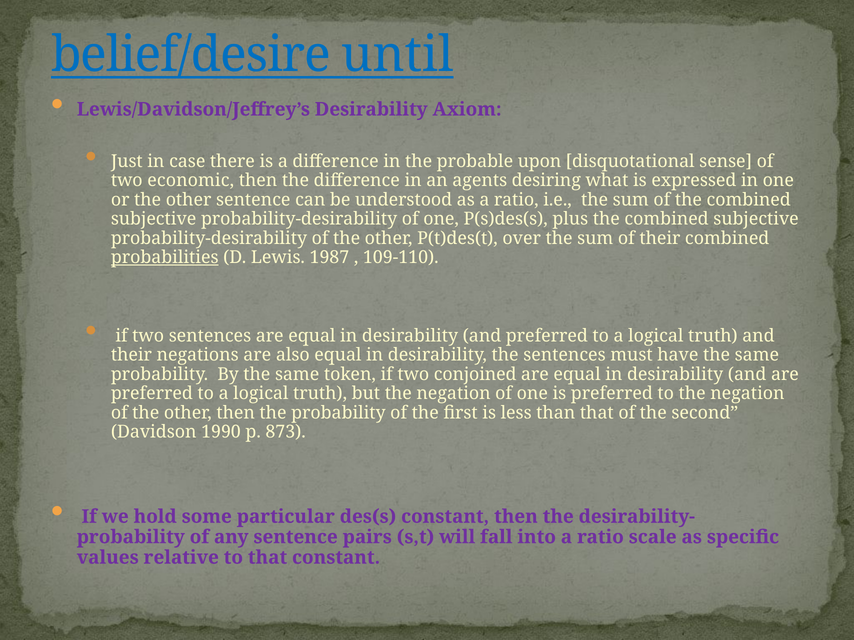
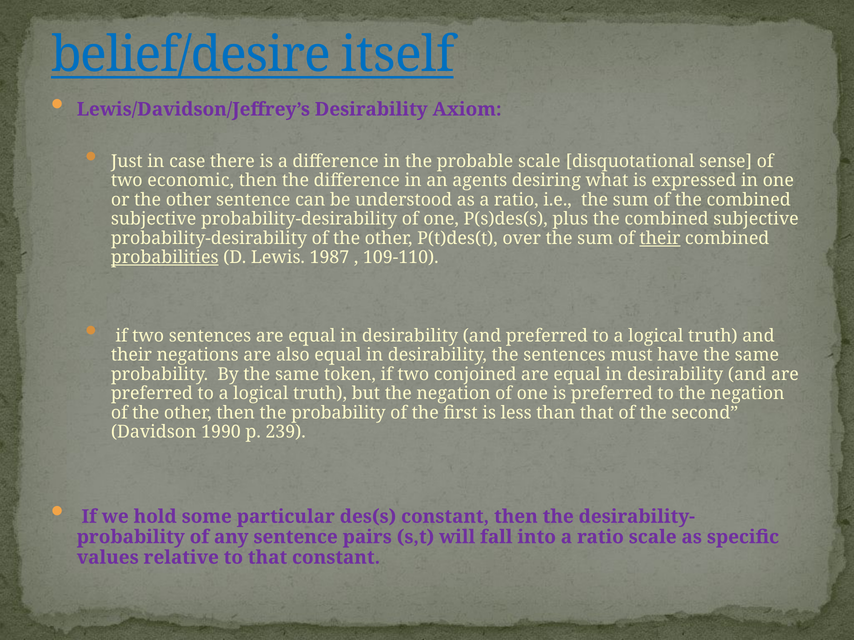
until: until -> itself (398, 55)
probable upon: upon -> scale (539, 161)
their underline: none -> present (660, 238)
873: 873 -> 239 (286, 432)
